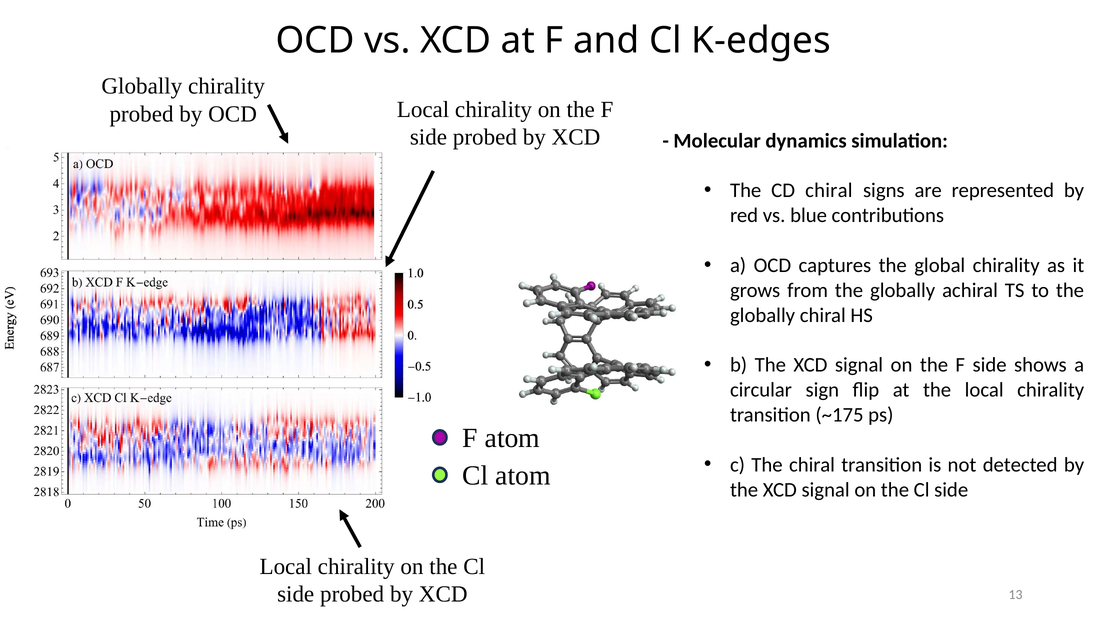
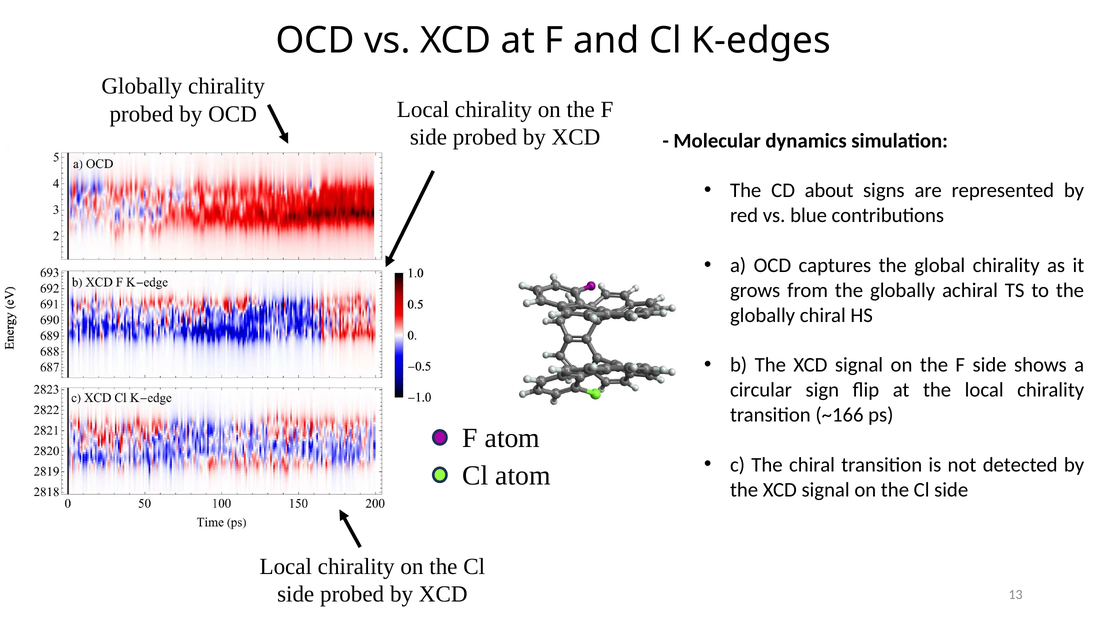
CD chiral: chiral -> about (829, 191)
~175: ~175 -> ~166 (839, 415)
